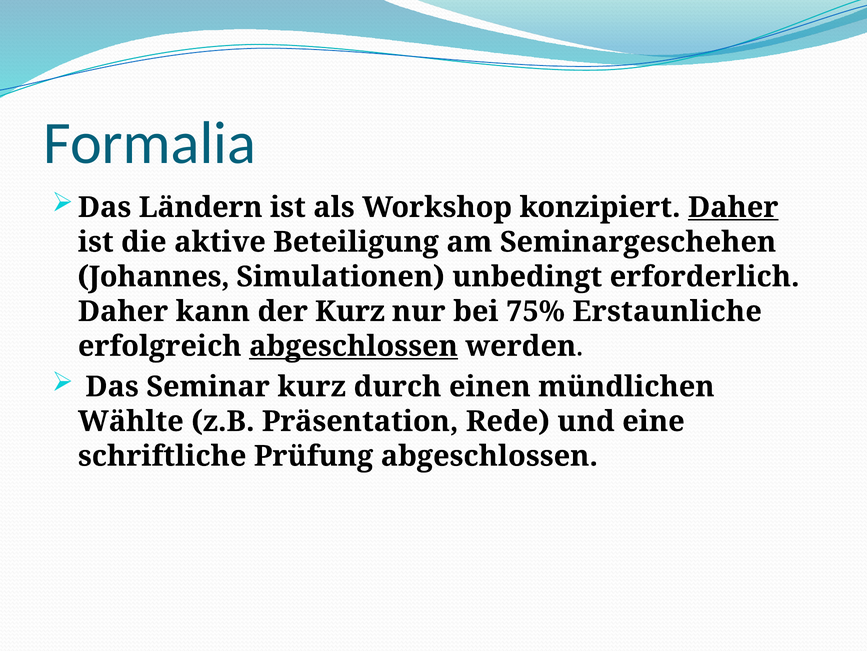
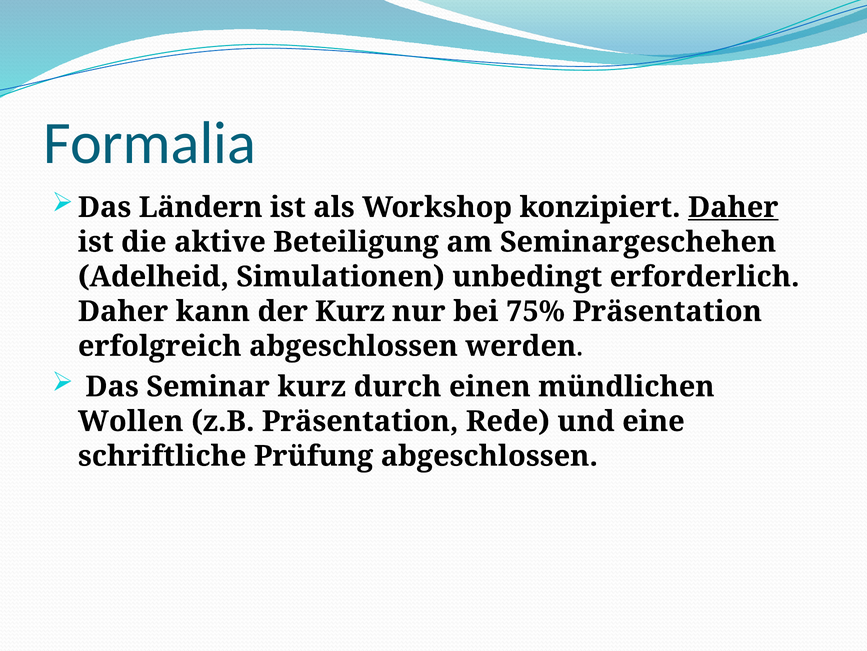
Johannes: Johannes -> Adelheid (153, 277)
75% Erstaunliche: Erstaunliche -> Präsentation (667, 311)
abgeschlossen underline: present -> none (353, 346)
Wählte: Wählte -> Wollen (131, 421)
